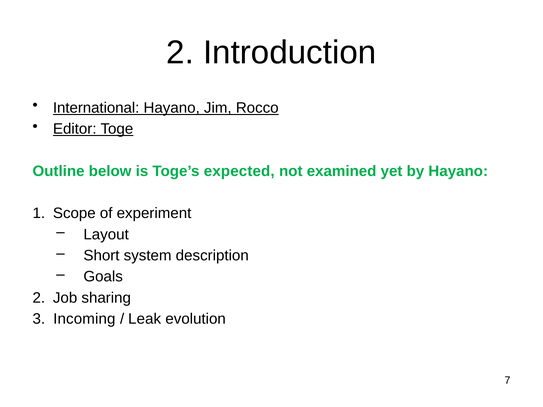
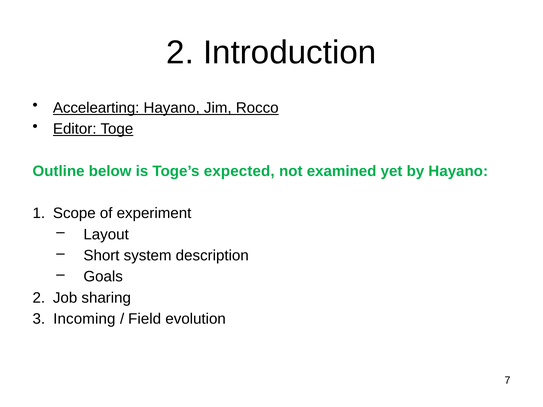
International: International -> Accelearting (96, 108)
Leak: Leak -> Field (145, 319)
